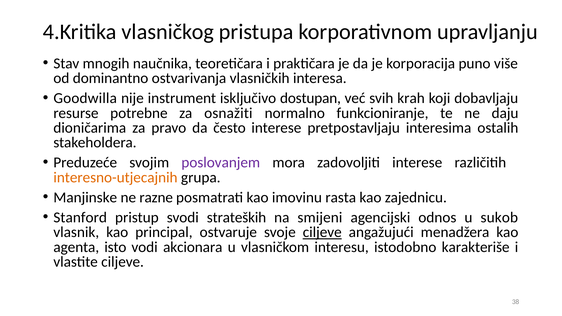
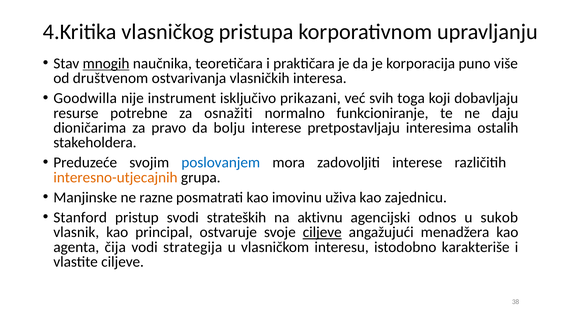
mnogih underline: none -> present (106, 63)
dominantno: dominantno -> društvenom (111, 78)
dostupan: dostupan -> prikazani (310, 98)
krah: krah -> toga (411, 98)
često: često -> bolju (229, 128)
poslovanjem colour: purple -> blue (221, 163)
rasta: rasta -> uživa (341, 198)
smijeni: smijeni -> aktivnu (320, 218)
isto: isto -> čija (115, 247)
akcionara: akcionara -> strategija (193, 247)
